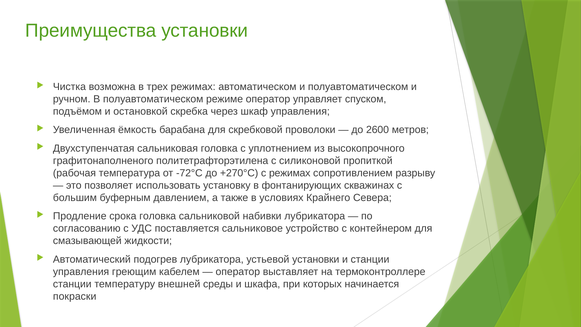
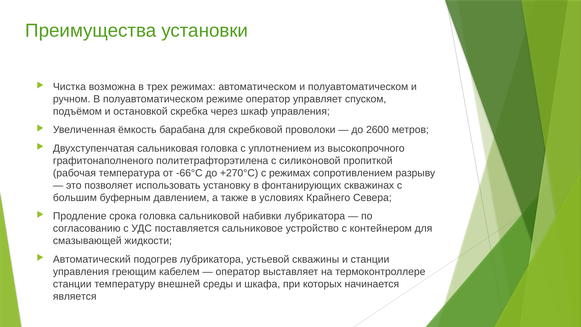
-72°C: -72°C -> -66°C (189, 173)
устьевой установки: установки -> скважины (316, 259)
покраски: покраски -> является (75, 296)
